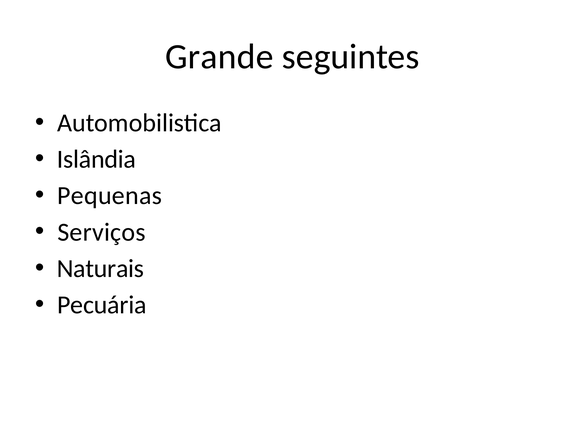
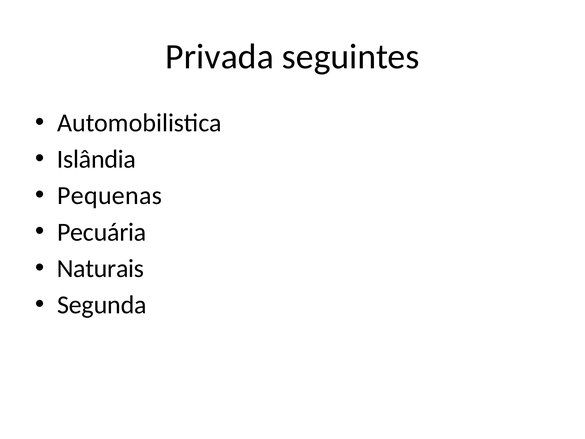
Grande: Grande -> Privada (220, 57)
Serviços: Serviços -> Pecuária (102, 232)
Pecuária: Pecuária -> Segunda (102, 305)
